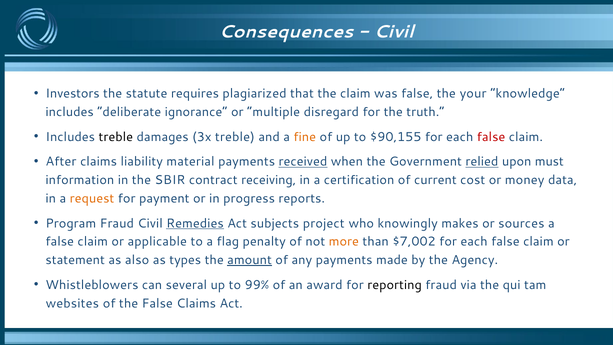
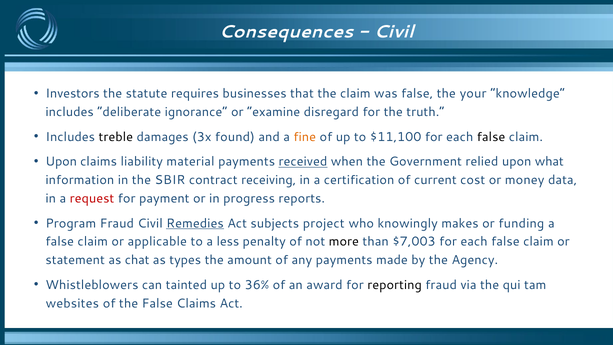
plagiarized: plagiarized -> businesses (255, 94)
multiple: multiple -> examine (274, 112)
3x treble: treble -> found (235, 137)
$90,155: $90,155 -> $11,100 (396, 137)
false colour: red -> black (491, 137)
After: After -> Upon (61, 162)
relied underline: present -> none (482, 162)
must: must -> what (549, 162)
request colour: orange -> red (92, 198)
sources: sources -> funding (521, 223)
flag: flag -> less (228, 242)
more colour: orange -> black (344, 242)
$7,002: $7,002 -> $7,003 (414, 242)
also: also -> chat (137, 260)
amount underline: present -> none (250, 260)
several: several -> tainted (186, 285)
99%: 99% -> 36% (257, 285)
